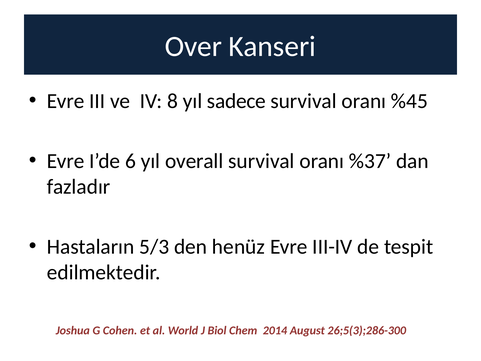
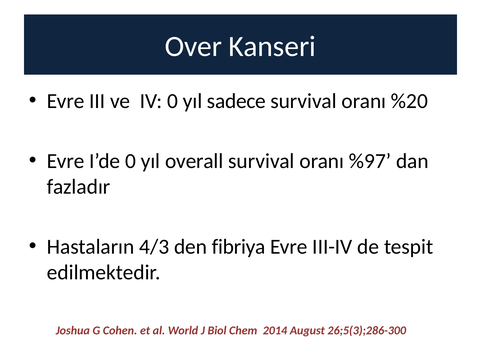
IV 8: 8 -> 0 (173, 101)
%45: %45 -> %20 (409, 101)
I’de 6: 6 -> 0 (130, 161)
%37: %37 -> %97 (370, 161)
5/3: 5/3 -> 4/3 (154, 246)
henüz: henüz -> fibriya (239, 246)
